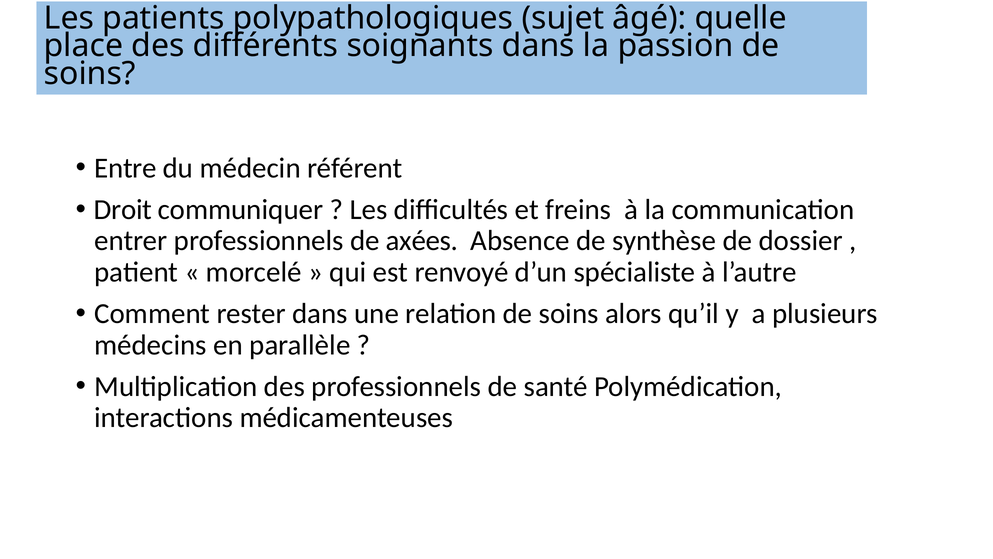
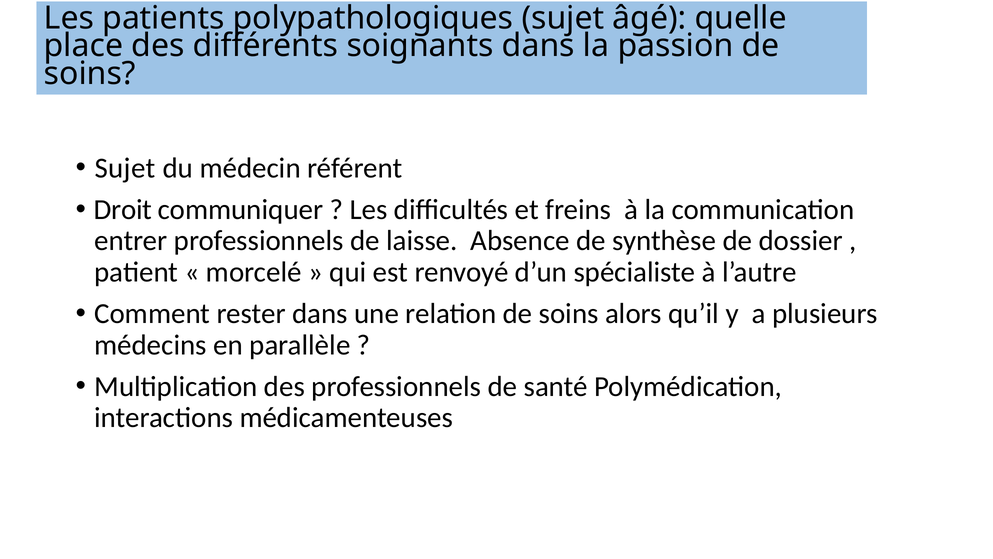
Entre: Entre -> Sujet (125, 168)
axées: axées -> laisse (422, 241)
